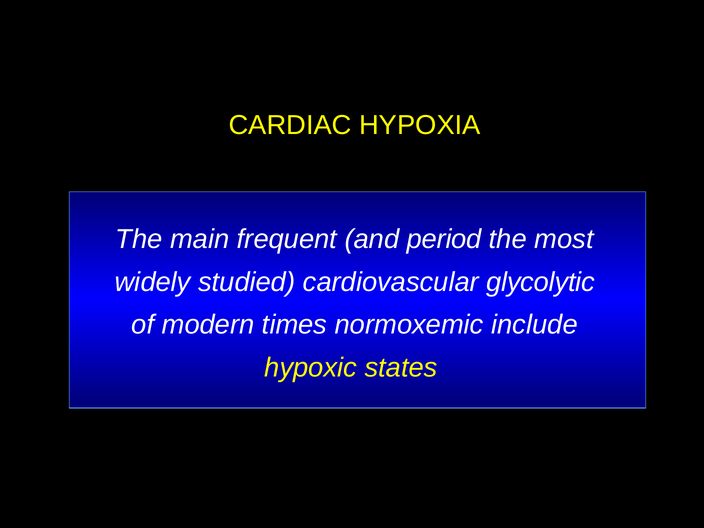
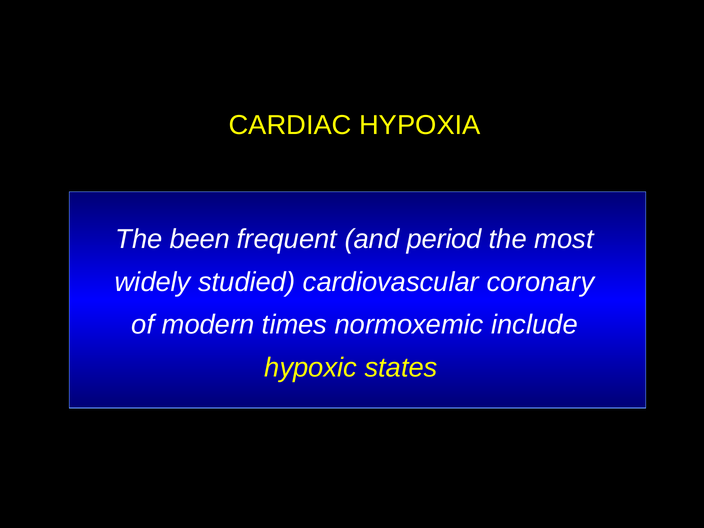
main: main -> been (200, 239)
glycolytic: glycolytic -> coronary (540, 282)
